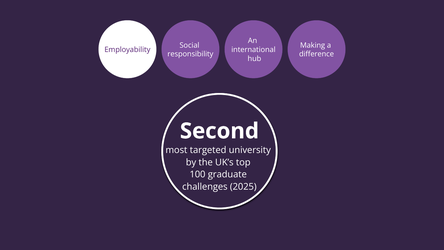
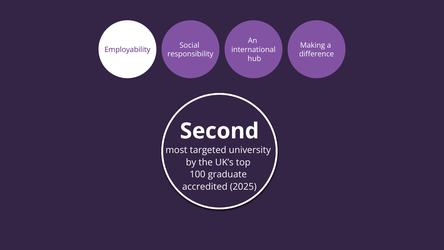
challenges: challenges -> accredited (205, 187)
